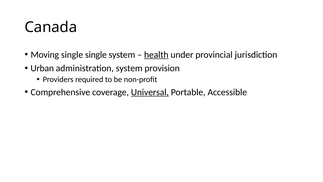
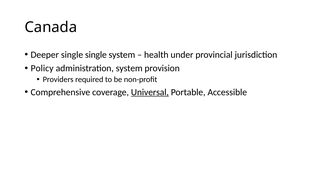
Moving: Moving -> Deeper (45, 55)
health underline: present -> none (156, 55)
Urban: Urban -> Policy (42, 68)
